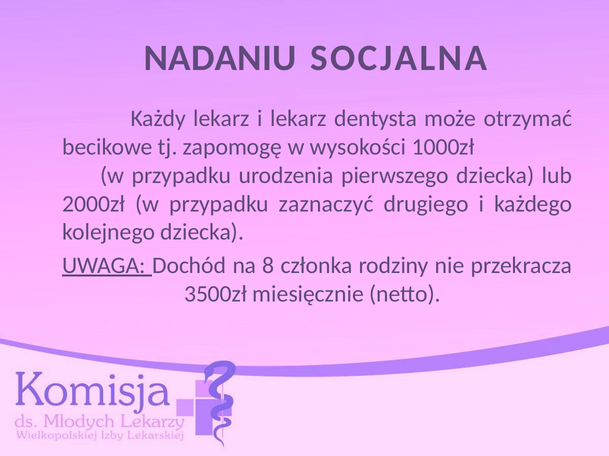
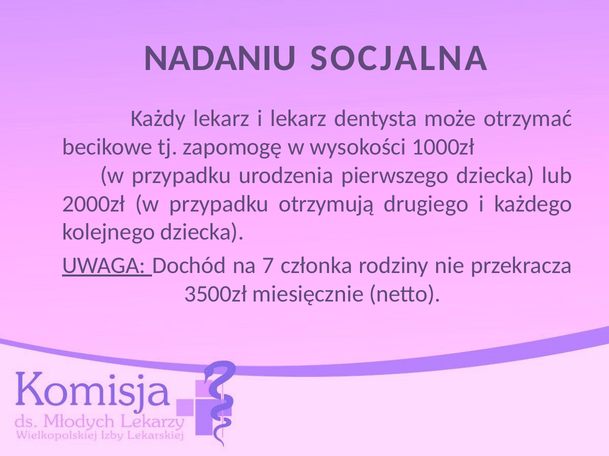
zaznaczyć: zaznaczyć -> otrzymują (326, 204)
8: 8 -> 7 (268, 266)
